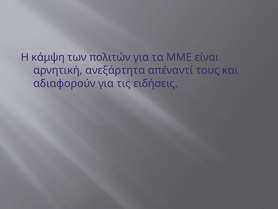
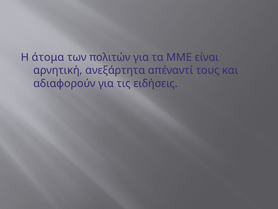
κάμψη: κάμψη -> άτομα (48, 57)
